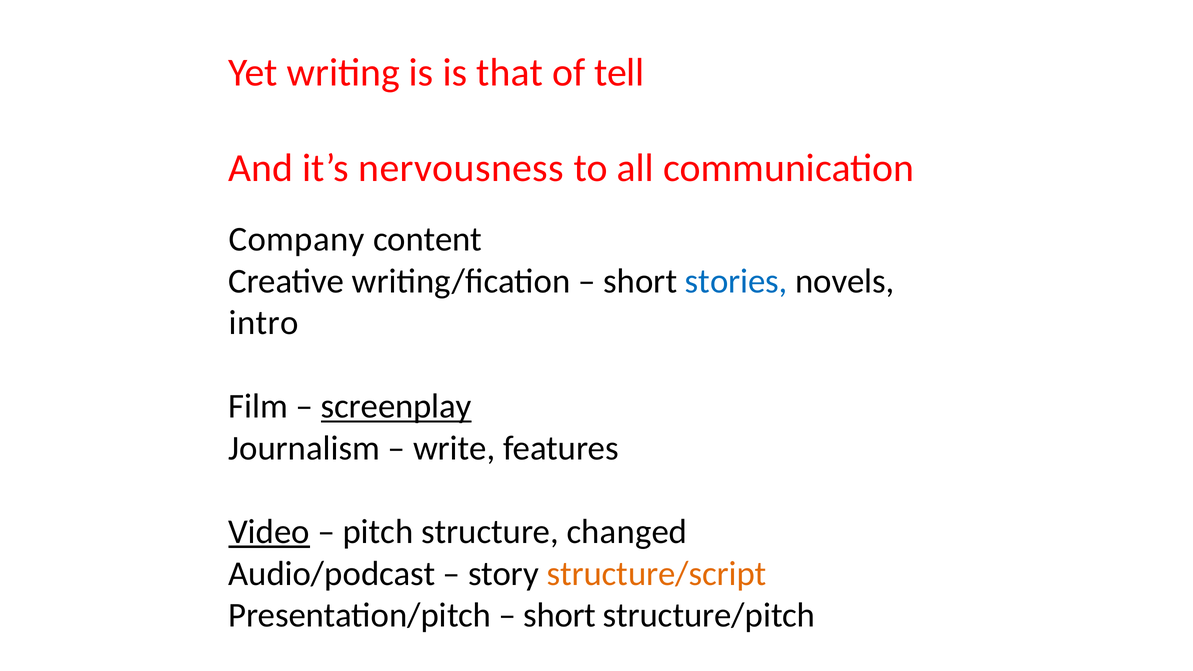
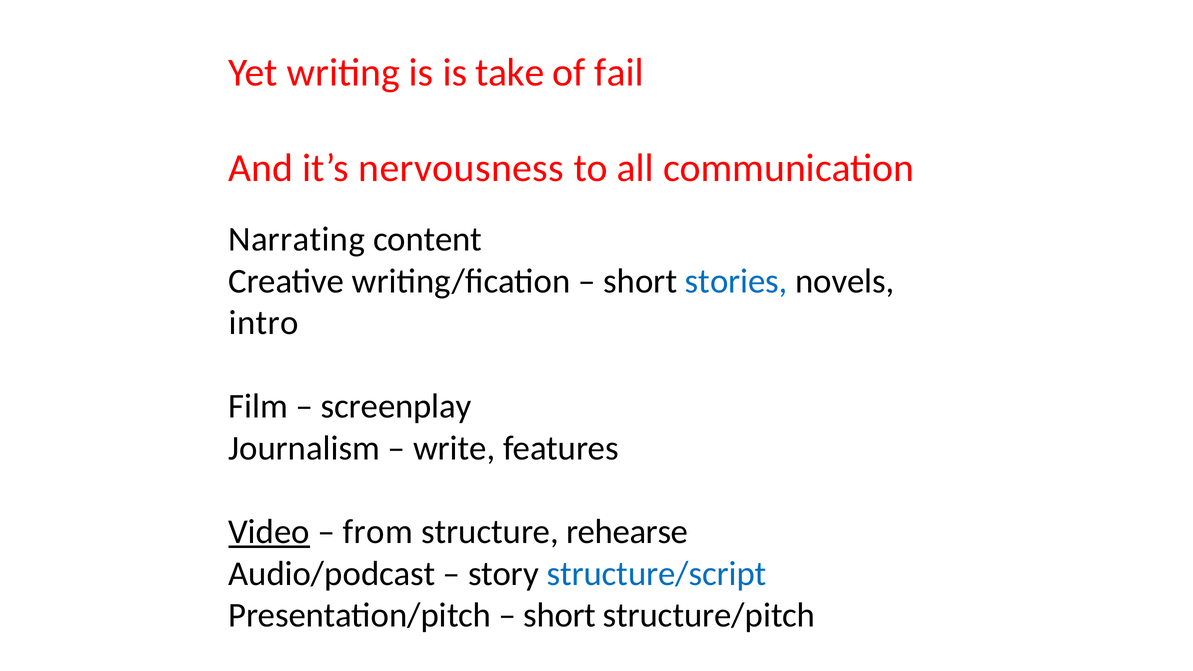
that: that -> take (510, 73)
tell: tell -> fail (619, 73)
Company: Company -> Narrating (297, 239)
screenplay underline: present -> none (396, 407)
pitch: pitch -> from (378, 532)
changed: changed -> rehearse (627, 532)
structure/script colour: orange -> blue (657, 574)
